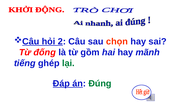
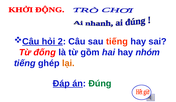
sau chọn: chọn -> tiếng (117, 41)
mãnh: mãnh -> nhóm (148, 52)
lại colour: green -> orange (68, 63)
